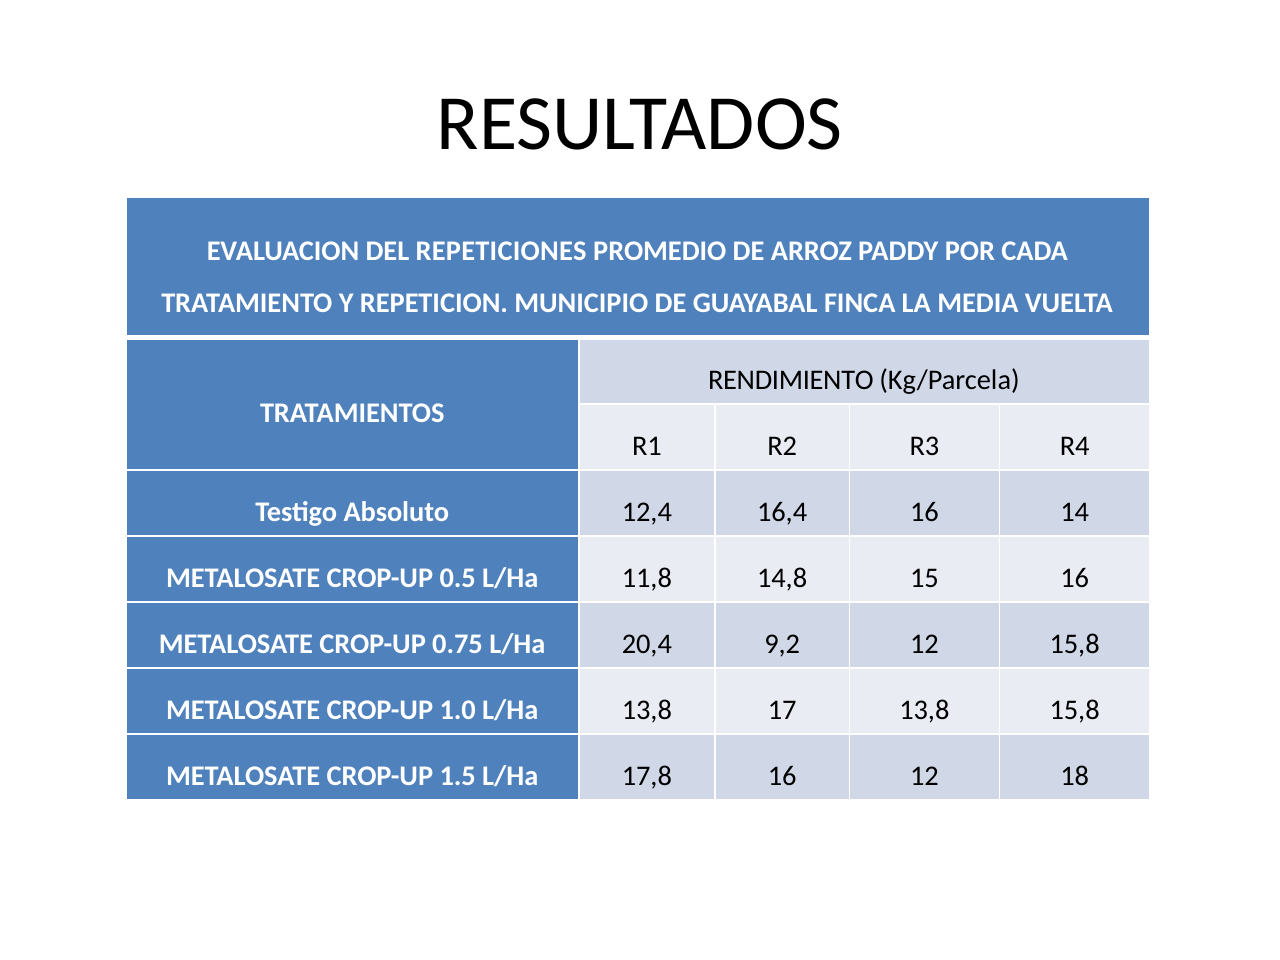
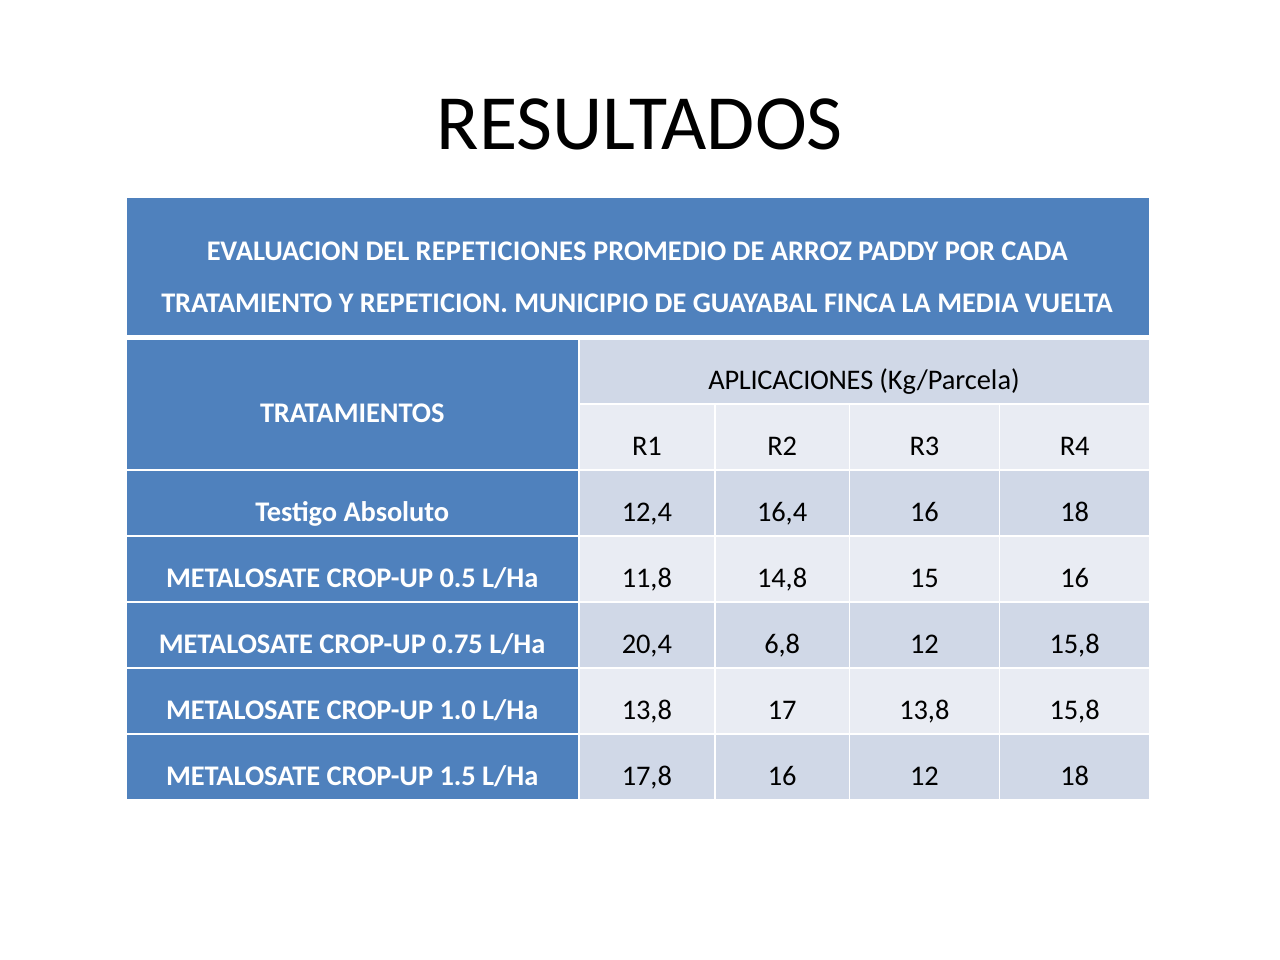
RENDIMIENTO: RENDIMIENTO -> APLICACIONES (791, 380)
16 14: 14 -> 18 (1075, 512)
9,2: 9,2 -> 6,8 (782, 644)
